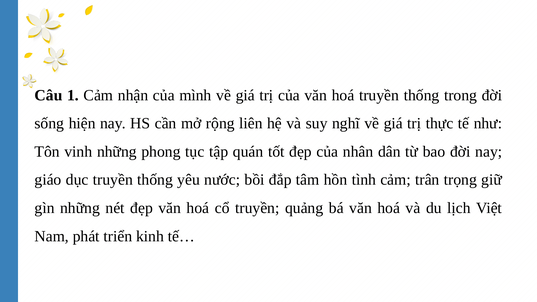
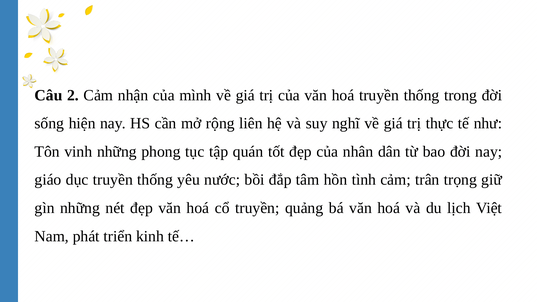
1: 1 -> 2 (73, 95)
